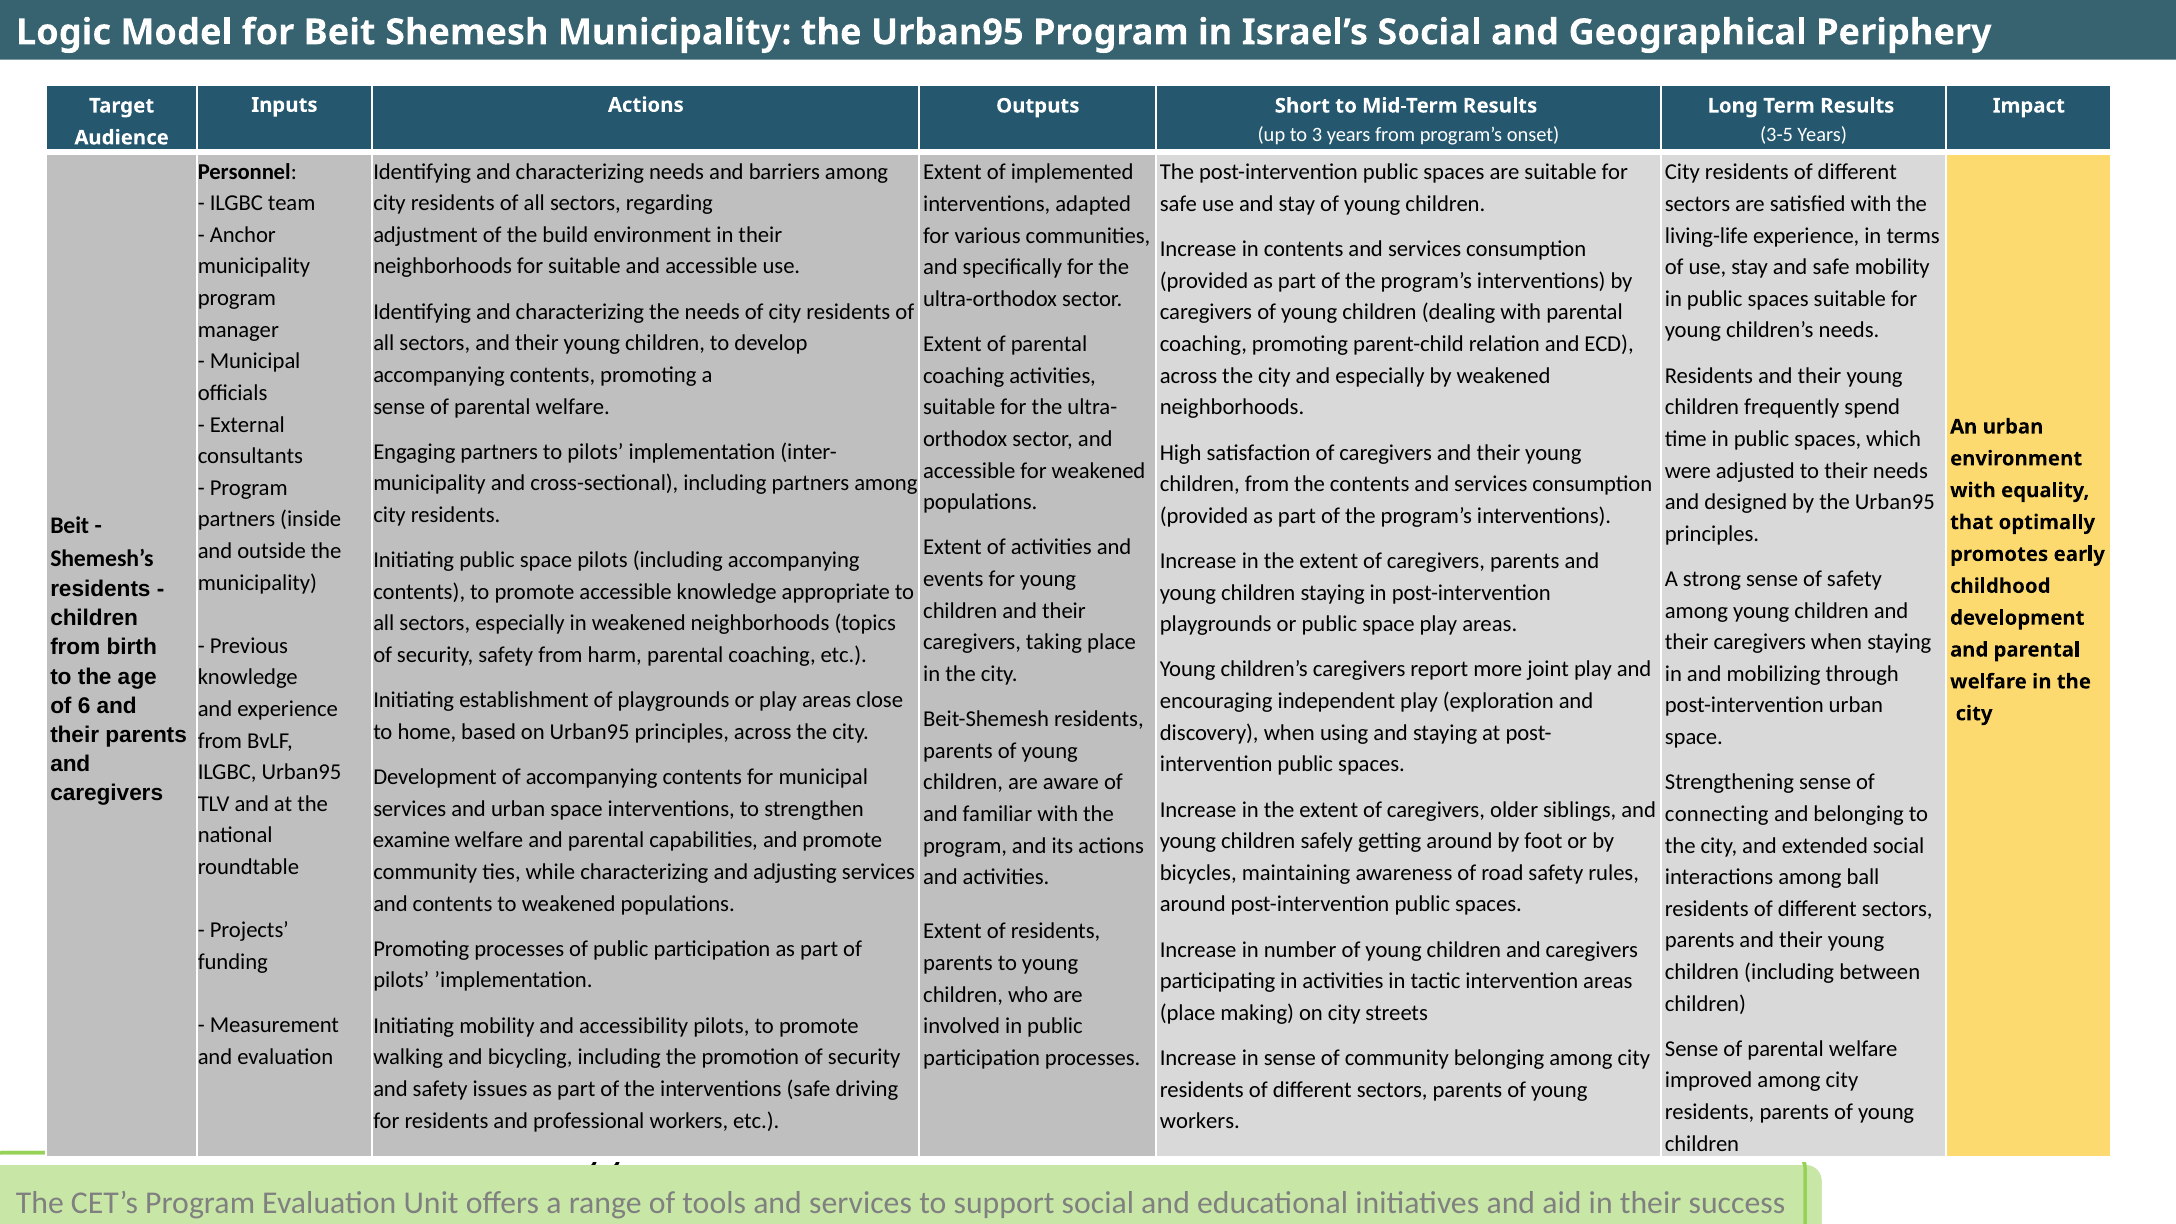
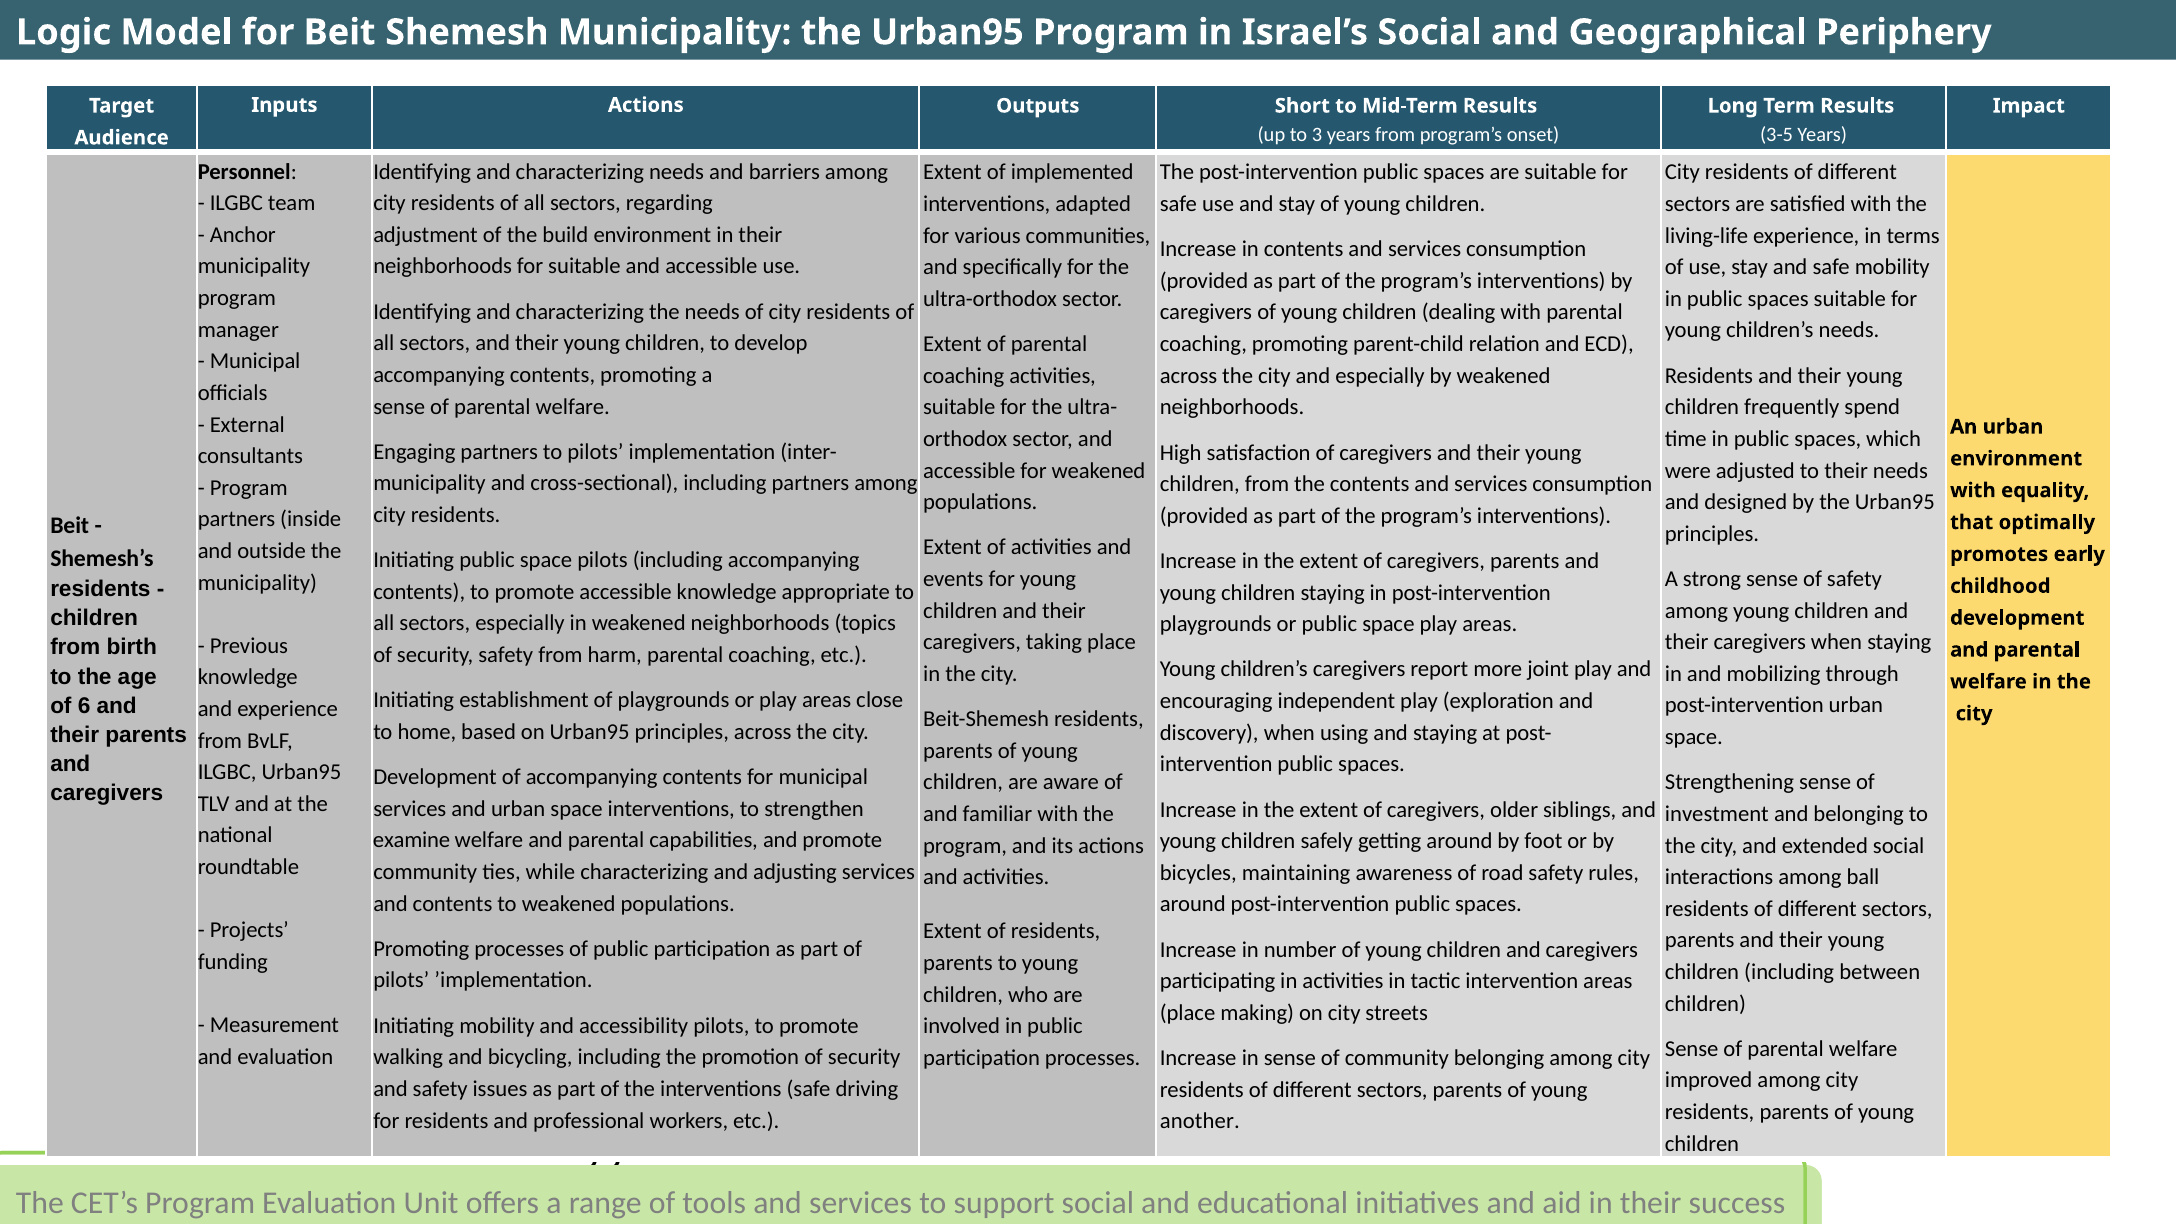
connecting: connecting -> investment (1717, 814)
workers: workers -> another (1200, 1121)
